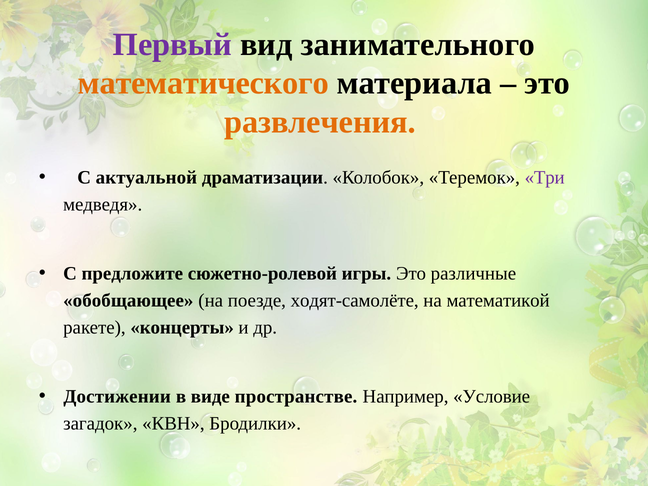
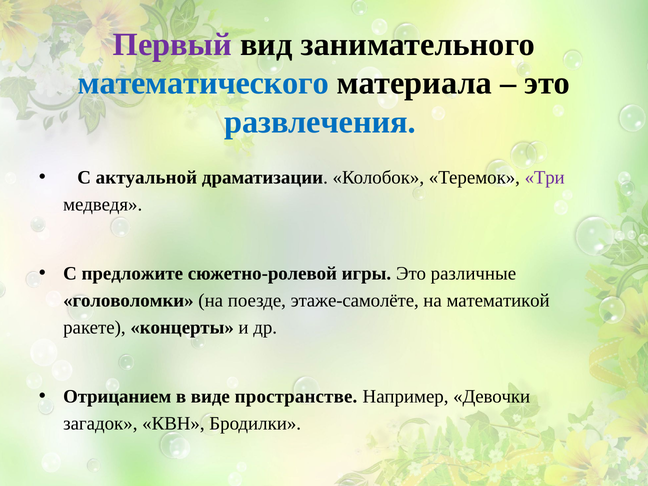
математического colour: orange -> blue (203, 83)
развлечения colour: orange -> blue (320, 122)
обобщающее: обобщающее -> головоломки (128, 301)
ходят-самолёте: ходят-самолёте -> этаже-самолёте (355, 301)
Достижении: Достижении -> Отрицанием (117, 397)
Условие: Условие -> Девочки (492, 397)
